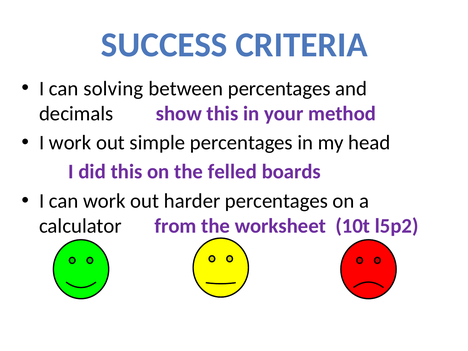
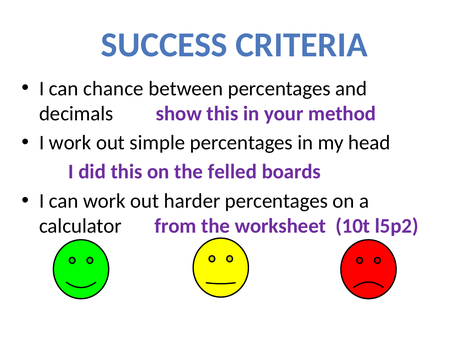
solving: solving -> chance (113, 89)
